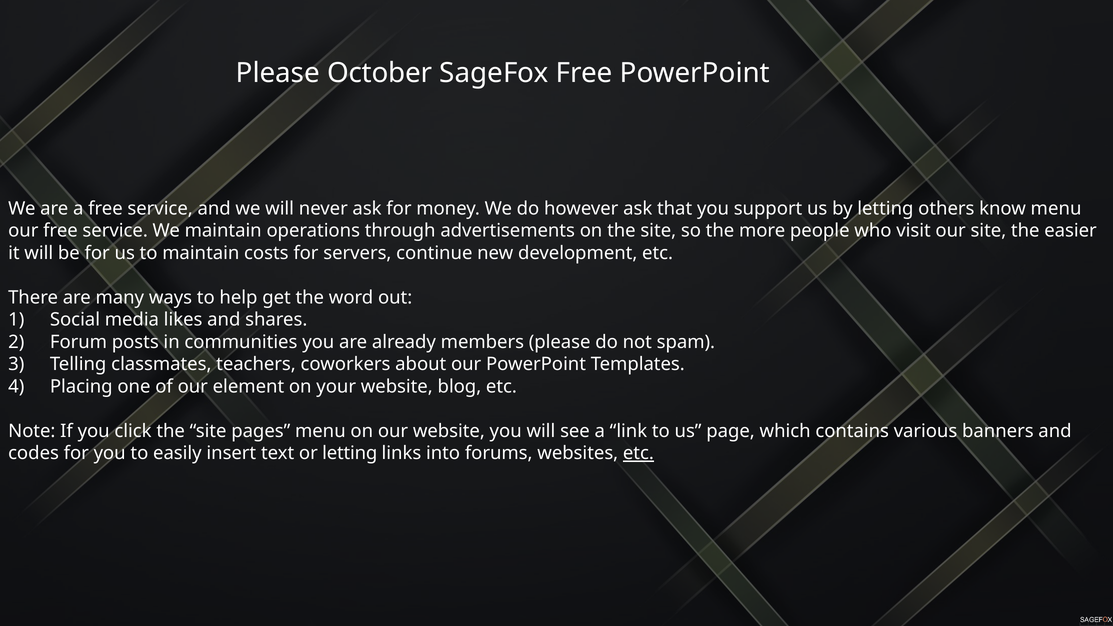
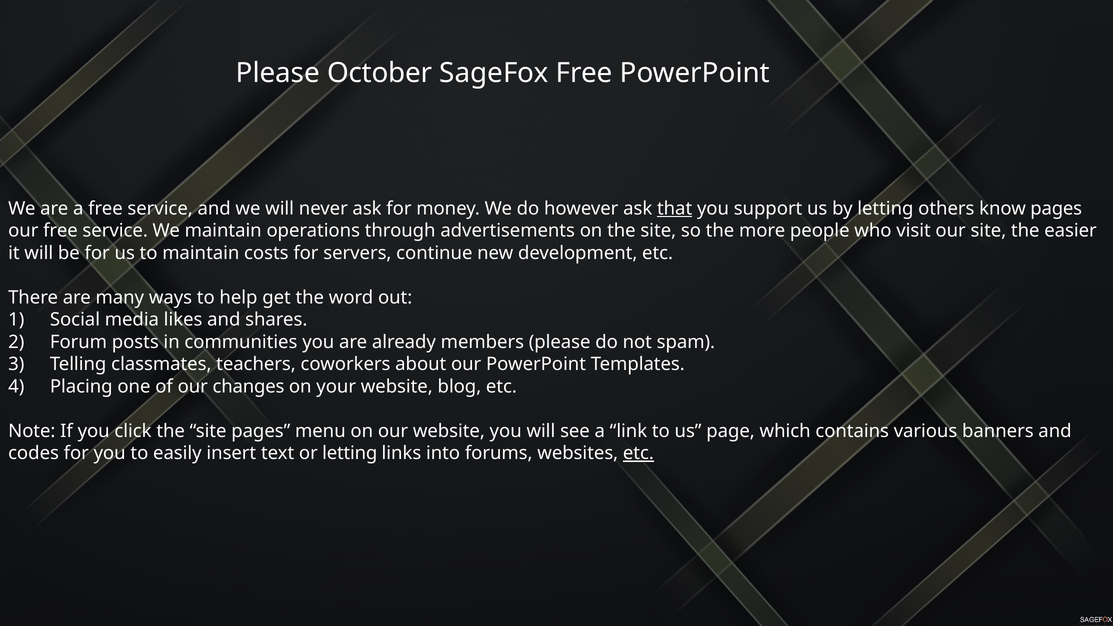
that underline: none -> present (675, 209)
know menu: menu -> pages (1056, 209)
element: element -> changes (249, 387)
